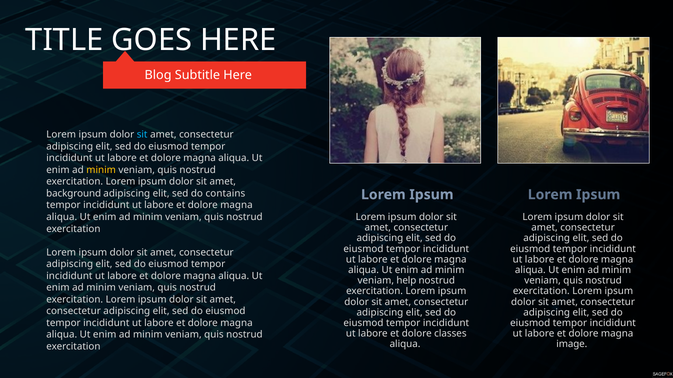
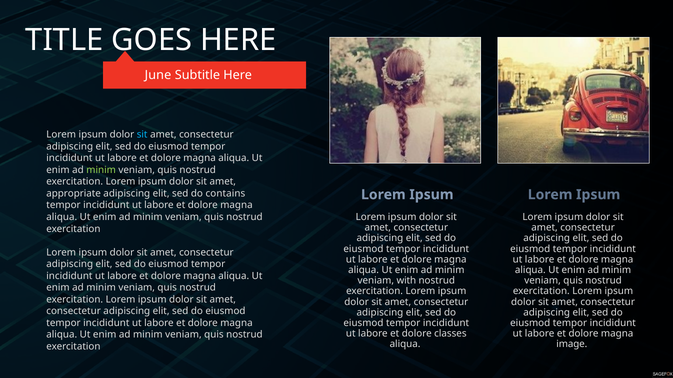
Blog: Blog -> June (158, 75)
minim colour: yellow -> light green (101, 170)
background: background -> appropriate (74, 194)
help: help -> with (406, 281)
